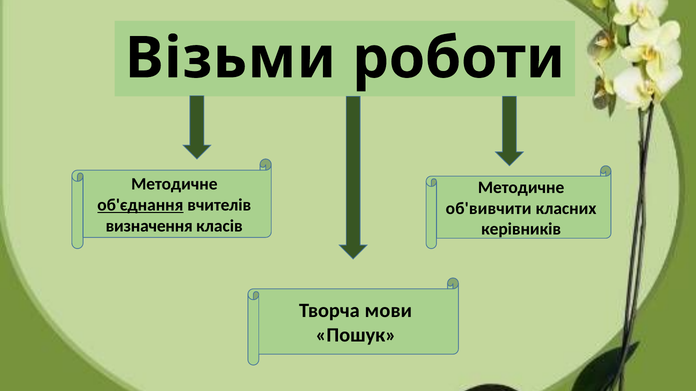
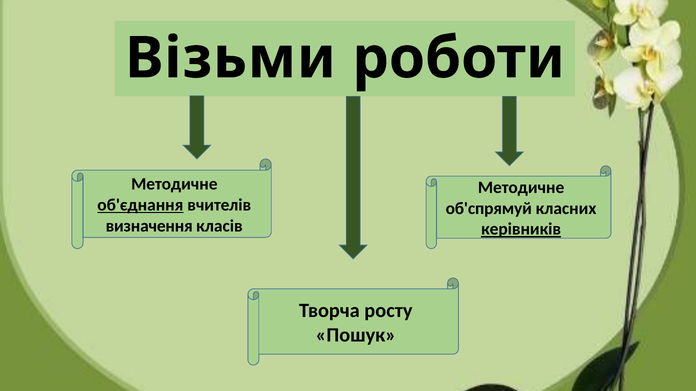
об'вивчити: об'вивчити -> об'спрямуй (489, 209)
керівників underline: none -> present (521, 230)
мови: мови -> росту (388, 311)
